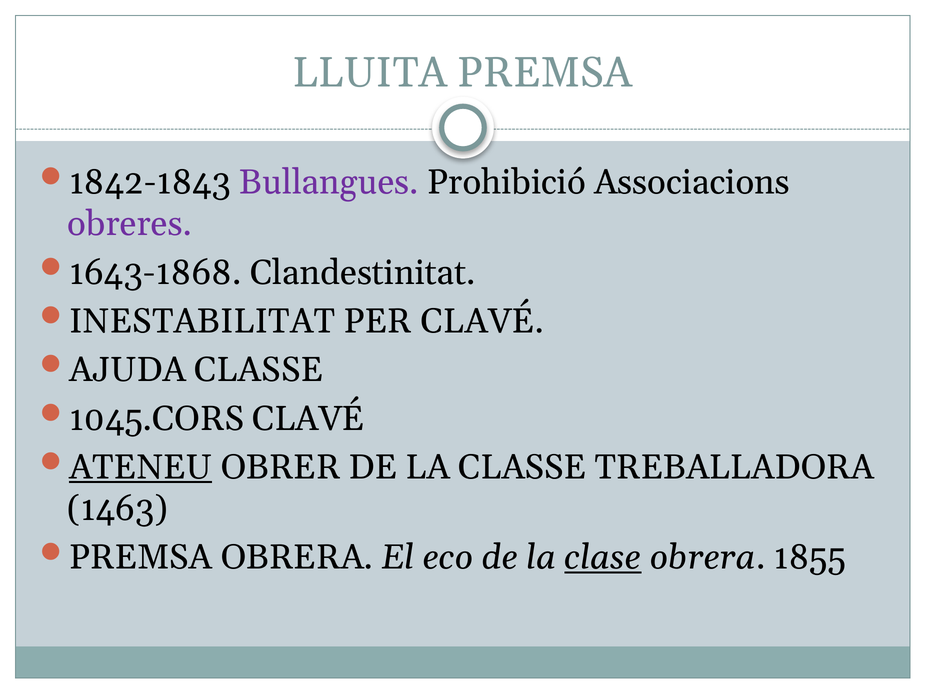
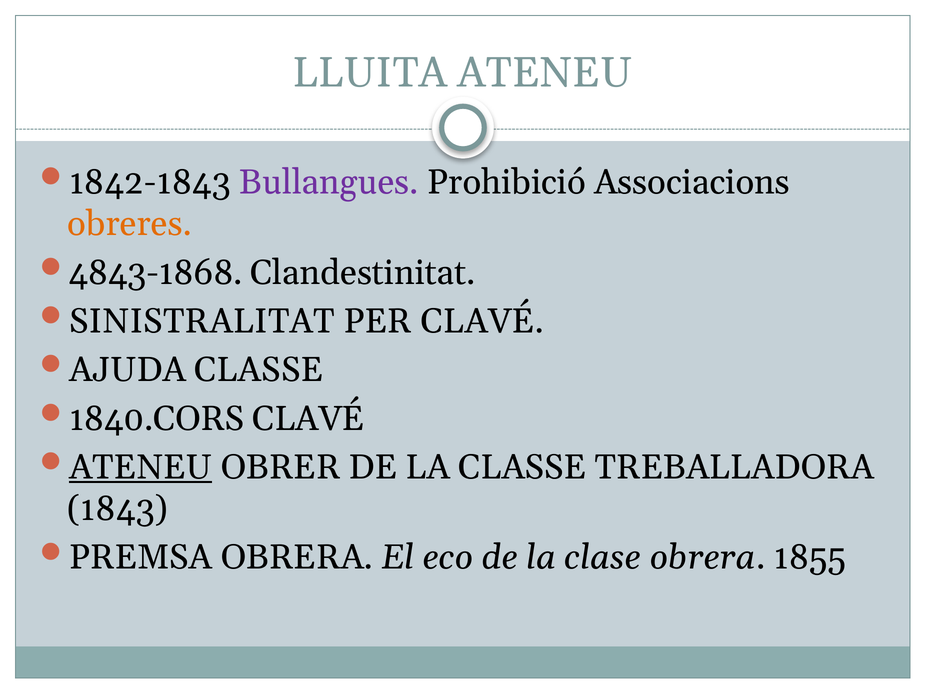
LLUITA PREMSA: PREMSA -> ATENEU (545, 73)
obreres colour: purple -> orange (130, 224)
1643-1868: 1643-1868 -> 4843-1868 (156, 273)
INESTABILITAT: INESTABILITAT -> SINISTRALITAT (202, 322)
1045.CORS: 1045.CORS -> 1840.CORS (157, 419)
1463: 1463 -> 1843 (118, 509)
clase underline: present -> none (603, 558)
